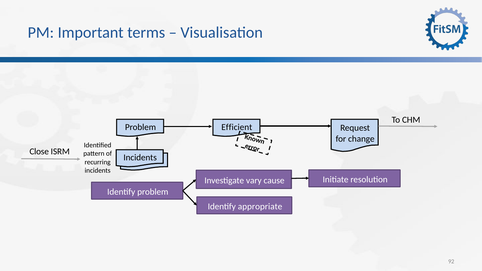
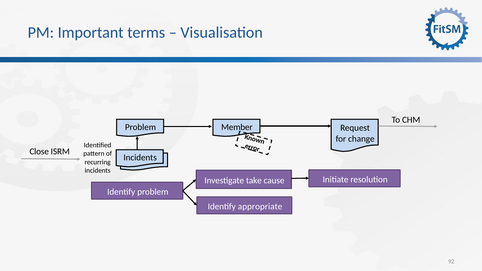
Efficient: Efficient -> Member (237, 127)
vary: vary -> take (254, 181)
